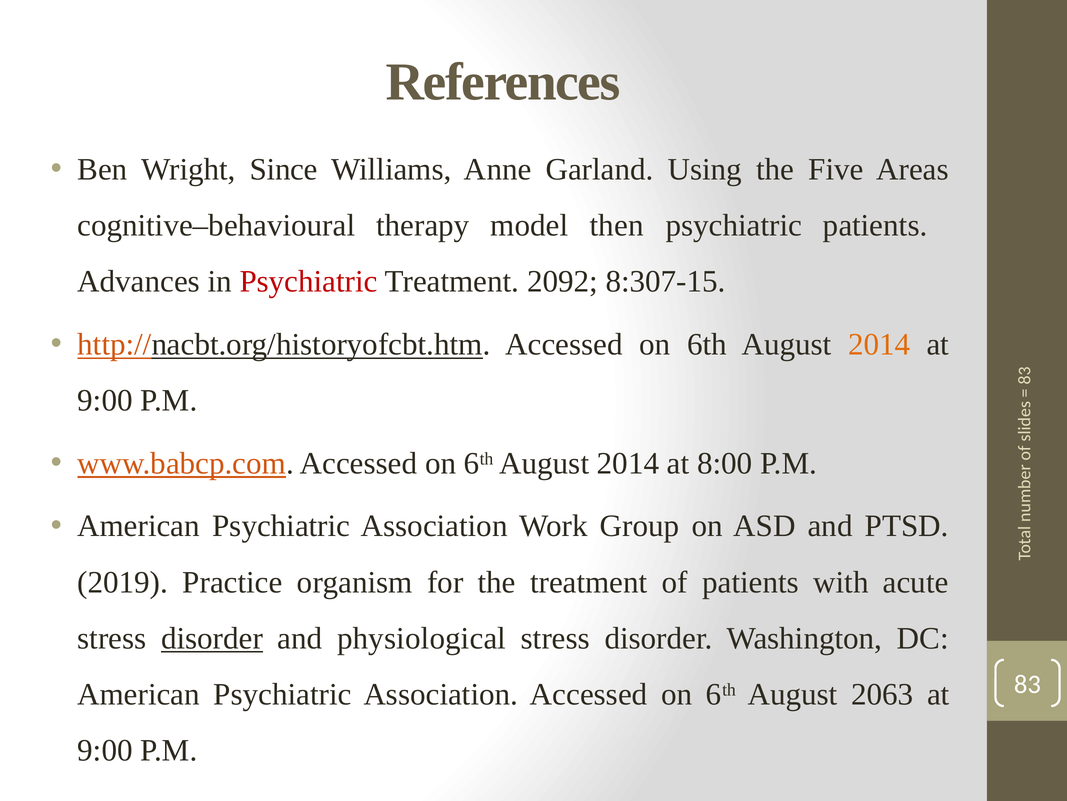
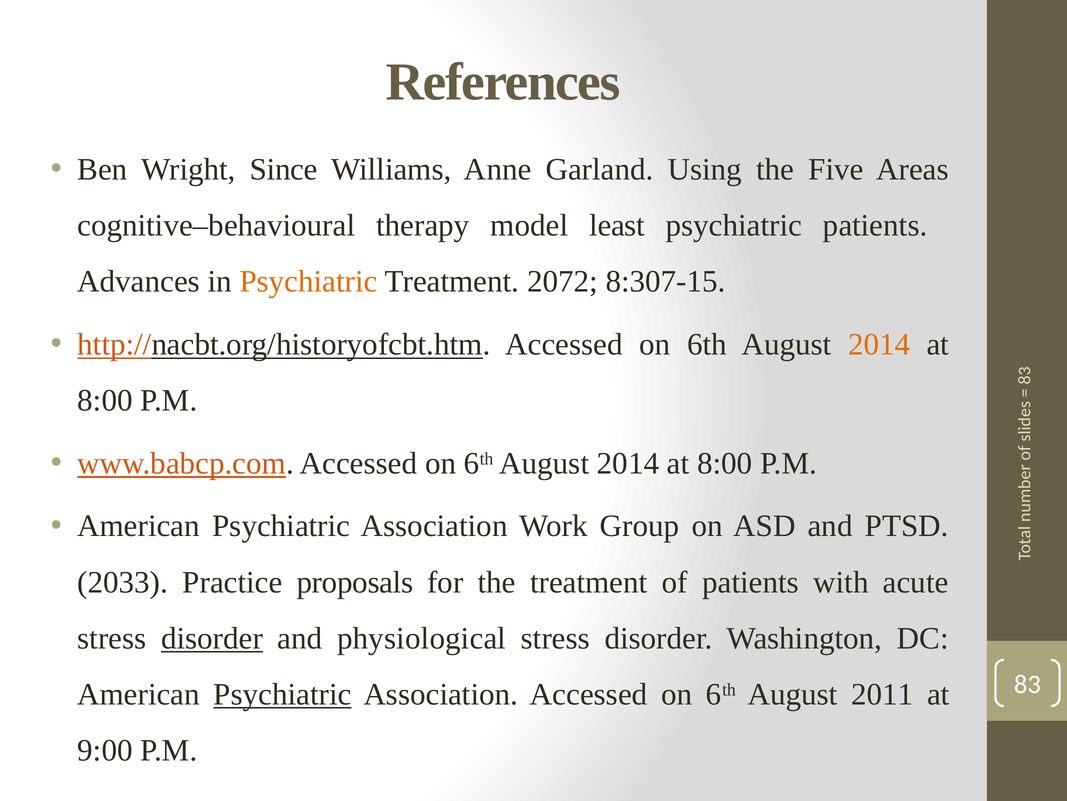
then: then -> least (617, 225)
Psychiatric colour: red -> orange (309, 281)
2092: 2092 -> 2072 (562, 281)
9:00: 9:00 -> 8:00 (105, 400)
2019: 2019 -> 2033 (123, 582)
organism: organism -> proposals (355, 582)
Psychiatric underline: none -> present (283, 694)
2063: 2063 -> 2011 (882, 694)
